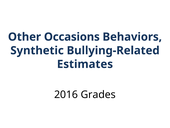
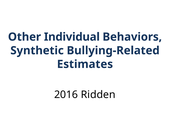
Occasions: Occasions -> Individual (72, 37)
Grades: Grades -> Ridden (98, 94)
